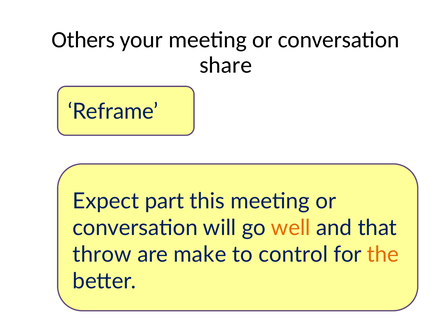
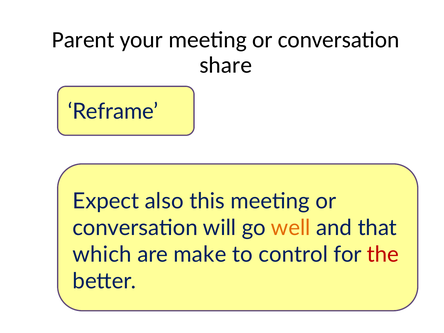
Others: Others -> Parent (83, 40)
part: part -> also (164, 201)
throw: throw -> which (102, 255)
the colour: orange -> red (383, 255)
